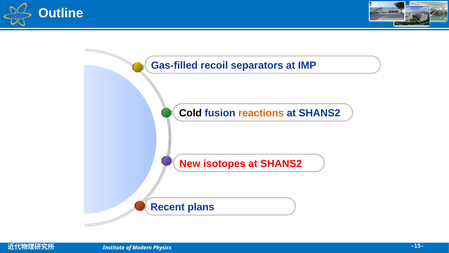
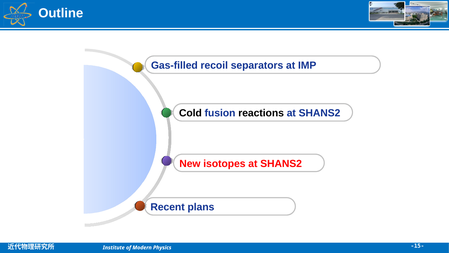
reactions colour: orange -> black (261, 113)
